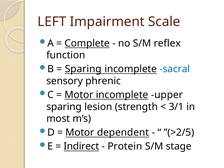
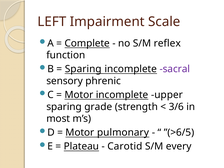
sacral colour: blue -> purple (175, 69)
lesion: lesion -> grade (98, 107)
3/1: 3/1 -> 3/6 (176, 107)
dependent: dependent -> pulmonary (123, 132)
”(>2/5: ”(>2/5 -> ”(>6/5 (179, 132)
Indirect: Indirect -> Plateau (81, 146)
Protein: Protein -> Carotid (125, 146)
stage: stage -> every (179, 146)
